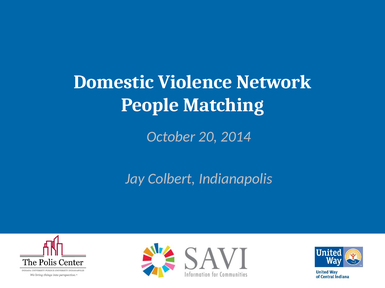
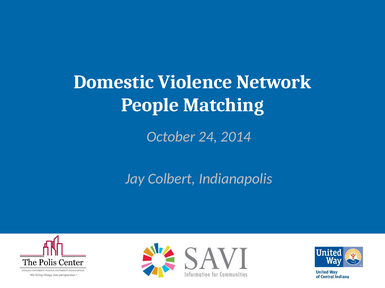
20: 20 -> 24 (208, 137)
